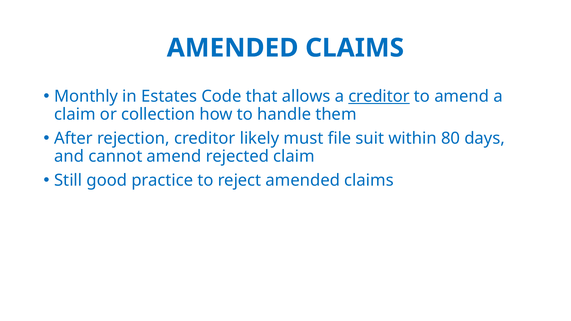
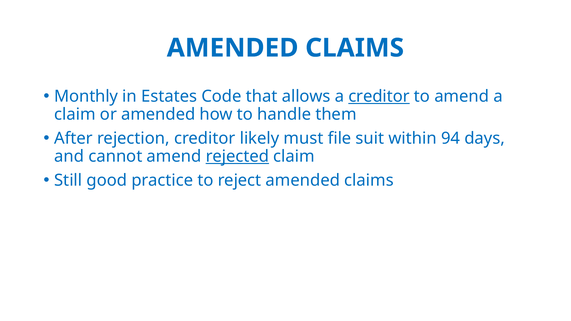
or collection: collection -> amended (158, 115)
80: 80 -> 94 (451, 138)
rejected underline: none -> present (237, 156)
